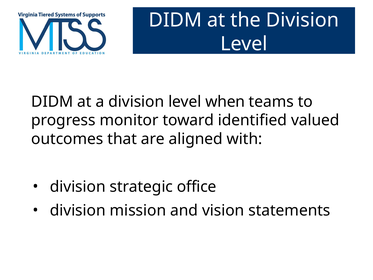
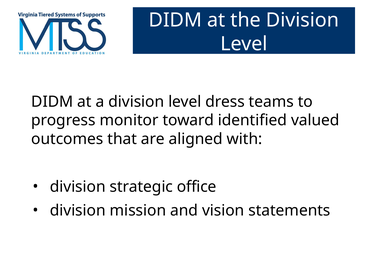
when: when -> dress (225, 102)
